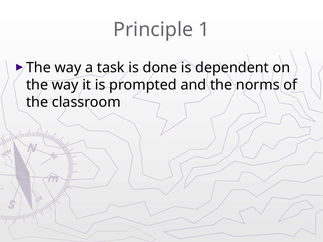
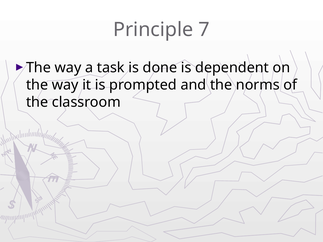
1: 1 -> 7 (204, 30)
